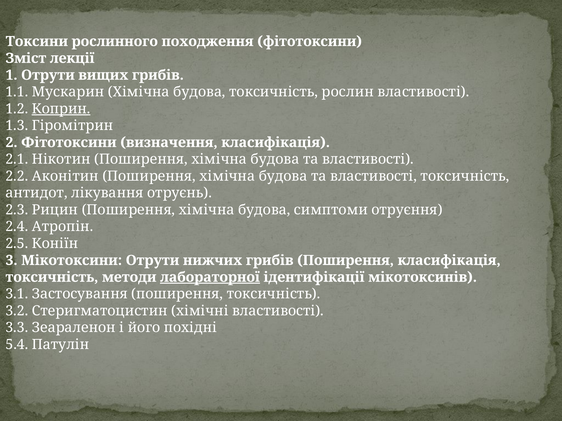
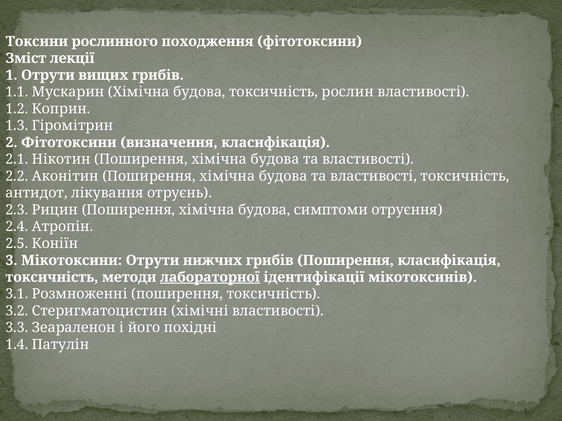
Коприн underline: present -> none (61, 109)
Застосування: Застосування -> Розмноженні (80, 294)
5.4: 5.4 -> 1.4 (17, 345)
